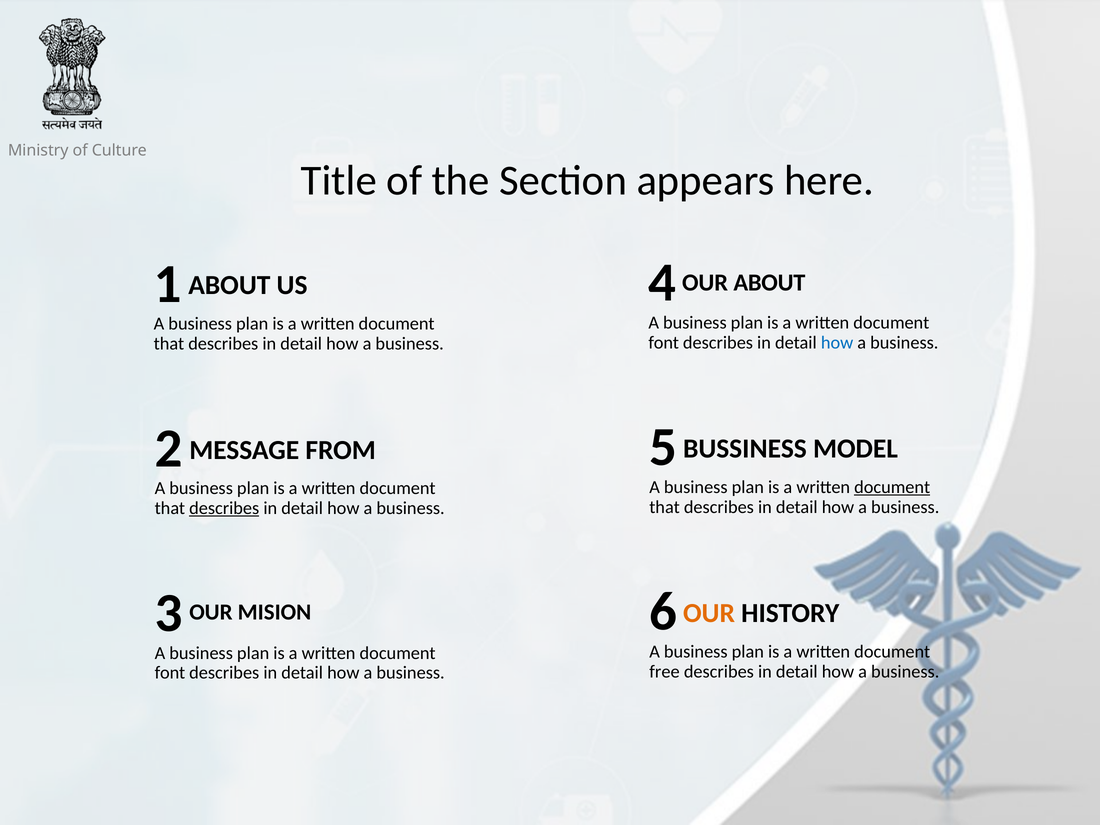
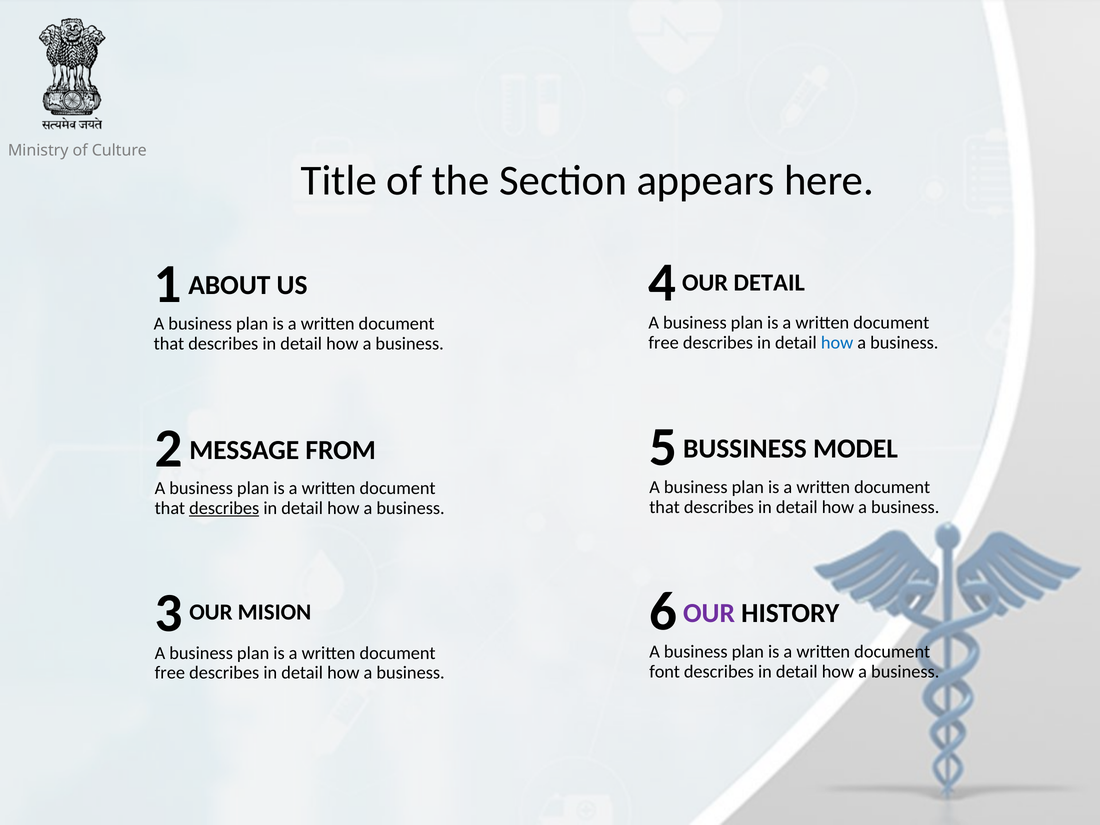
OUR ABOUT: ABOUT -> DETAIL (769, 283)
font: font -> free (664, 342)
document underline: present -> none (892, 487)
OUR colour: orange -> purple (709, 613)
free: free -> font (665, 672)
font: font -> free (170, 673)
